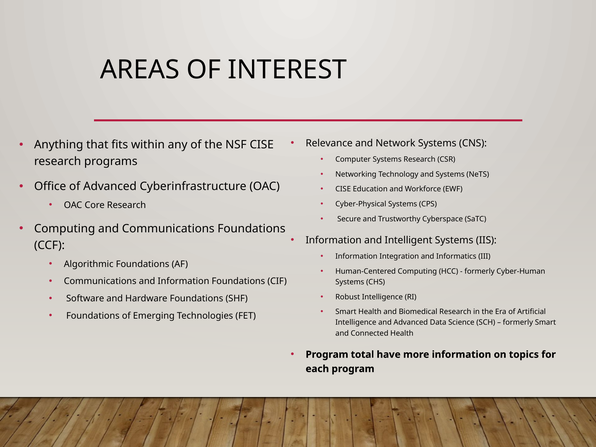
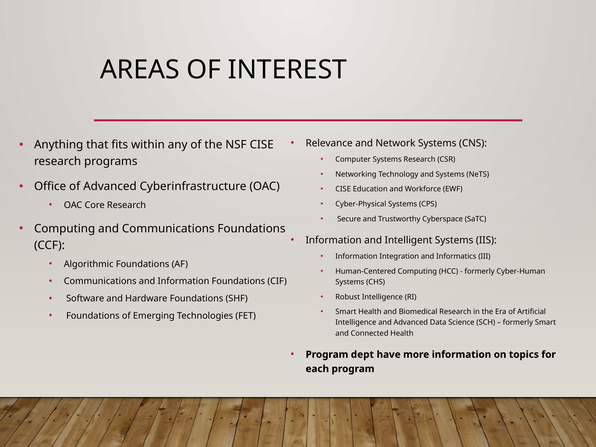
total: total -> dept (362, 355)
